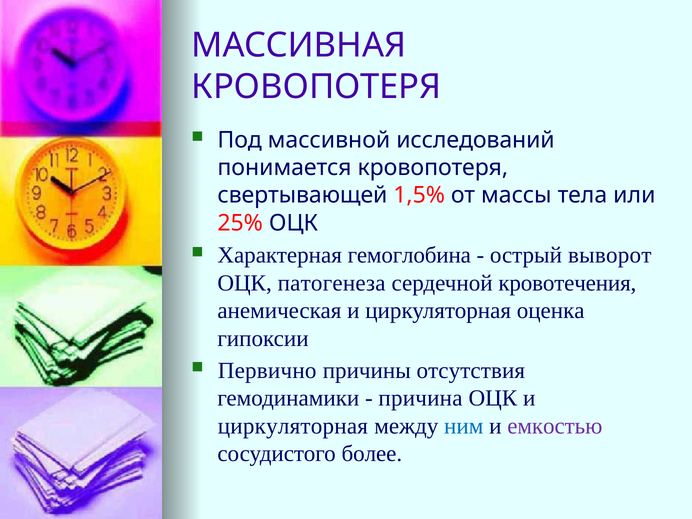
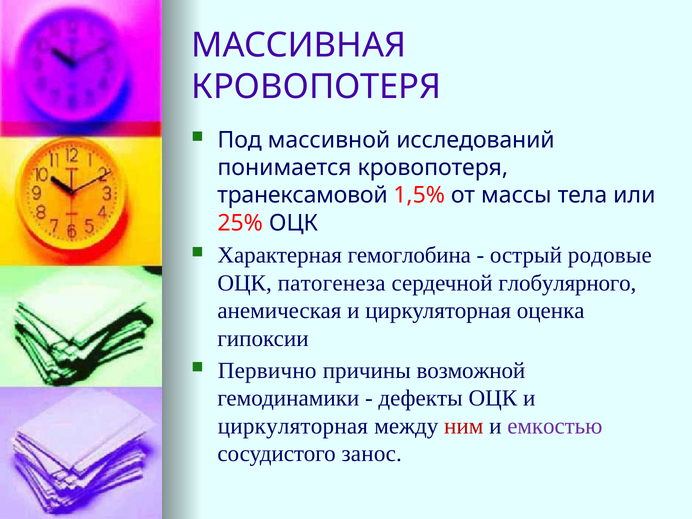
свертывающей: свертывающей -> транексамовой (302, 195)
выворот: выворот -> родовые (610, 255)
кровотечения: кровотечения -> глобулярного (567, 283)
отсутствия: отсутствия -> возможной (471, 371)
причина: причина -> дефекты (421, 398)
ним colour: blue -> red (464, 426)
более: более -> занос (372, 454)
